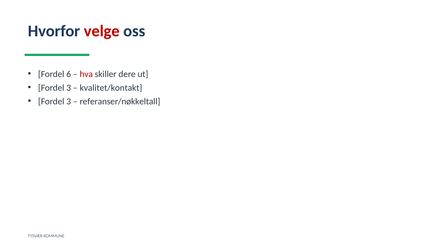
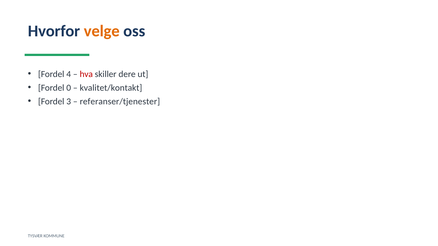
velge colour: red -> orange (102, 31)
6: 6 -> 4 (69, 74)
3: 3 -> 0 (69, 88)
referanser/nøkkeltall: referanser/nøkkeltall -> referanser/tjenester (120, 102)
